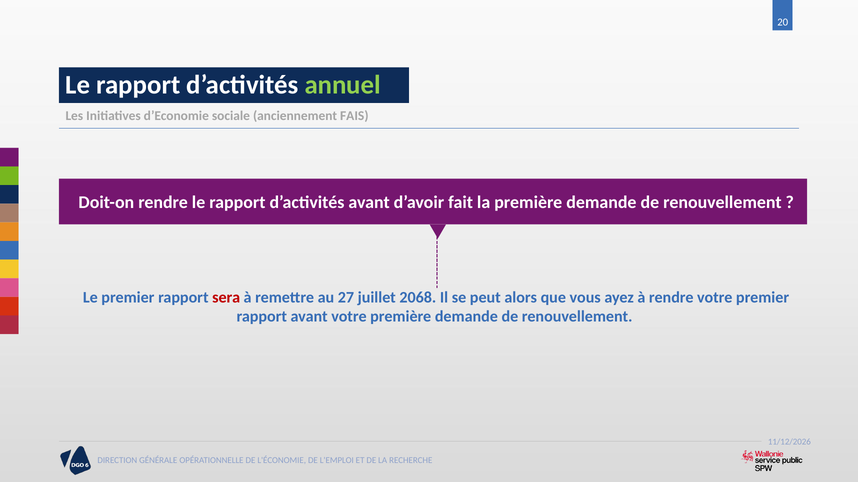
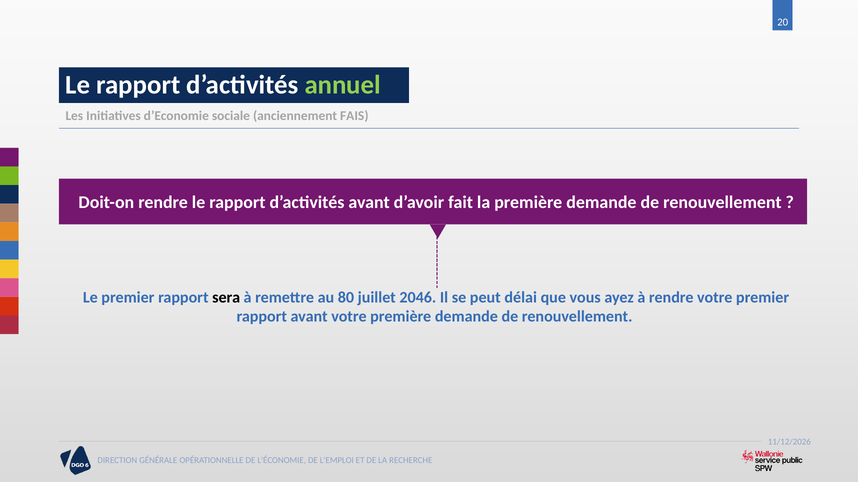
sera colour: red -> black (226, 298)
27: 27 -> 80 (346, 298)
2068: 2068 -> 2046 (418, 298)
alors: alors -> délai (521, 298)
